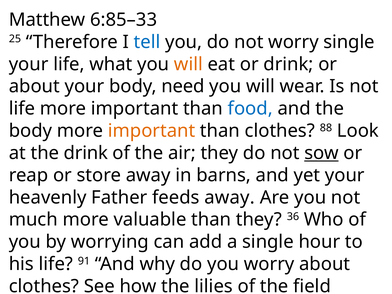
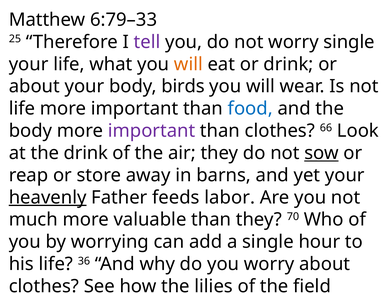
6:85–33: 6:85–33 -> 6:79–33 (124, 20)
tell colour: blue -> purple (147, 42)
need: need -> birds (183, 86)
important colour: orange -> purple (152, 131)
88: 88 -> 66 (326, 128)
heavenly underline: none -> present (48, 197)
feeds away: away -> labor (230, 197)
36: 36 -> 70 (293, 217)
91: 91 -> 36 (84, 261)
